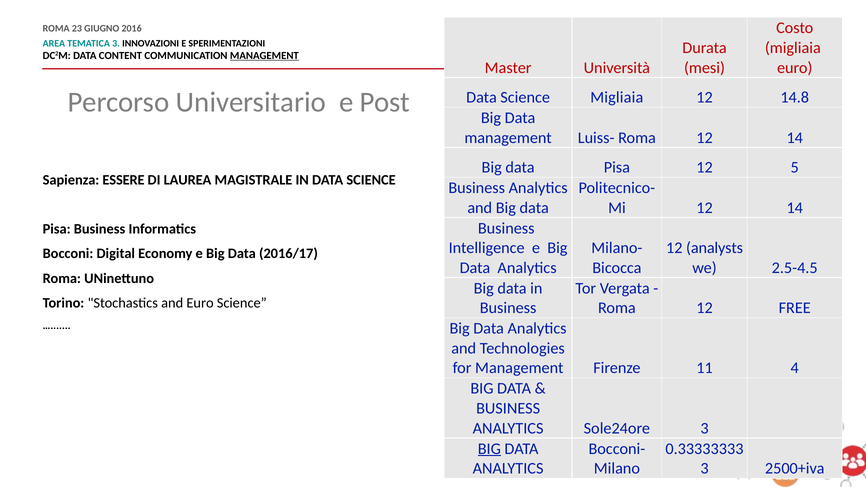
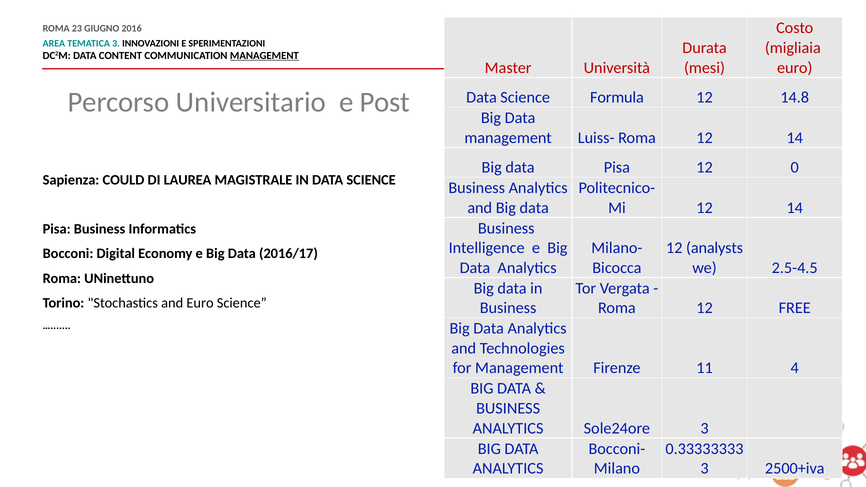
Science Migliaia: Migliaia -> Formula (617, 97)
5: 5 -> 0 (795, 167)
ESSERE: ESSERE -> COULD (123, 180)
BIG underline: present -> none (489, 449)
